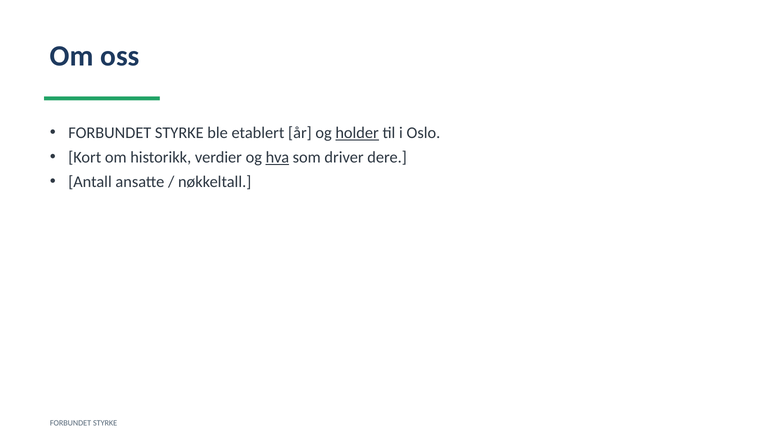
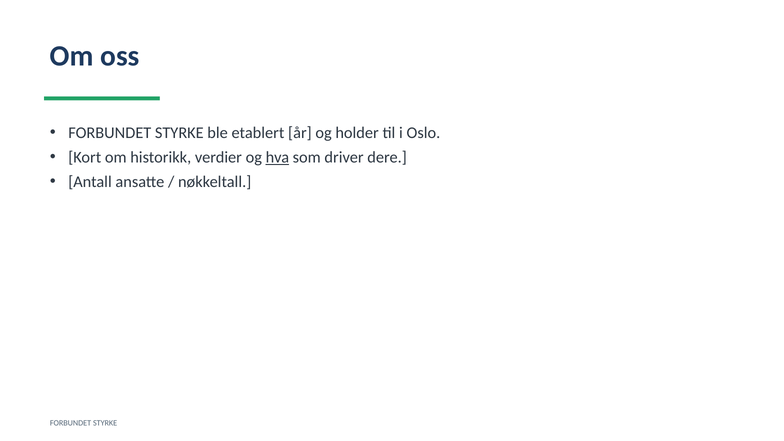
holder underline: present -> none (357, 133)
